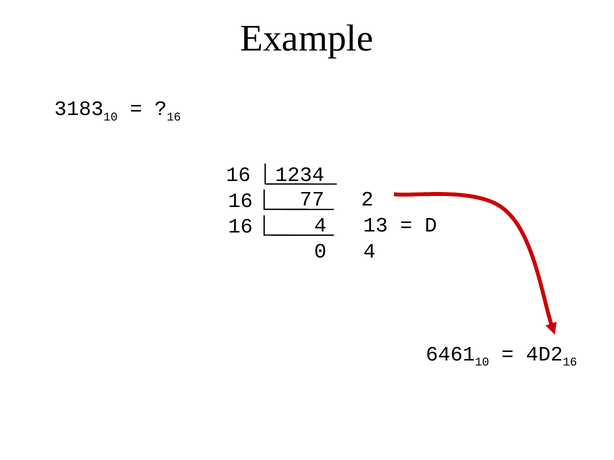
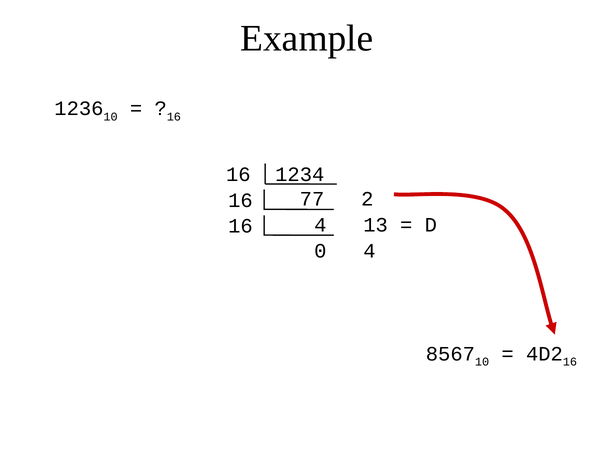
3183: 3183 -> 1236 (79, 109)
6461: 6461 -> 8567 (450, 354)
